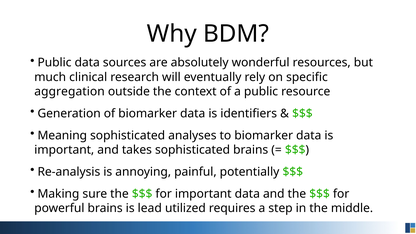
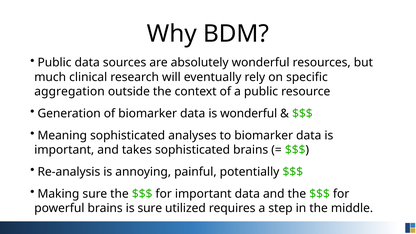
is identifiers: identifiers -> wonderful (249, 113)
is lead: lead -> sure (150, 208)
